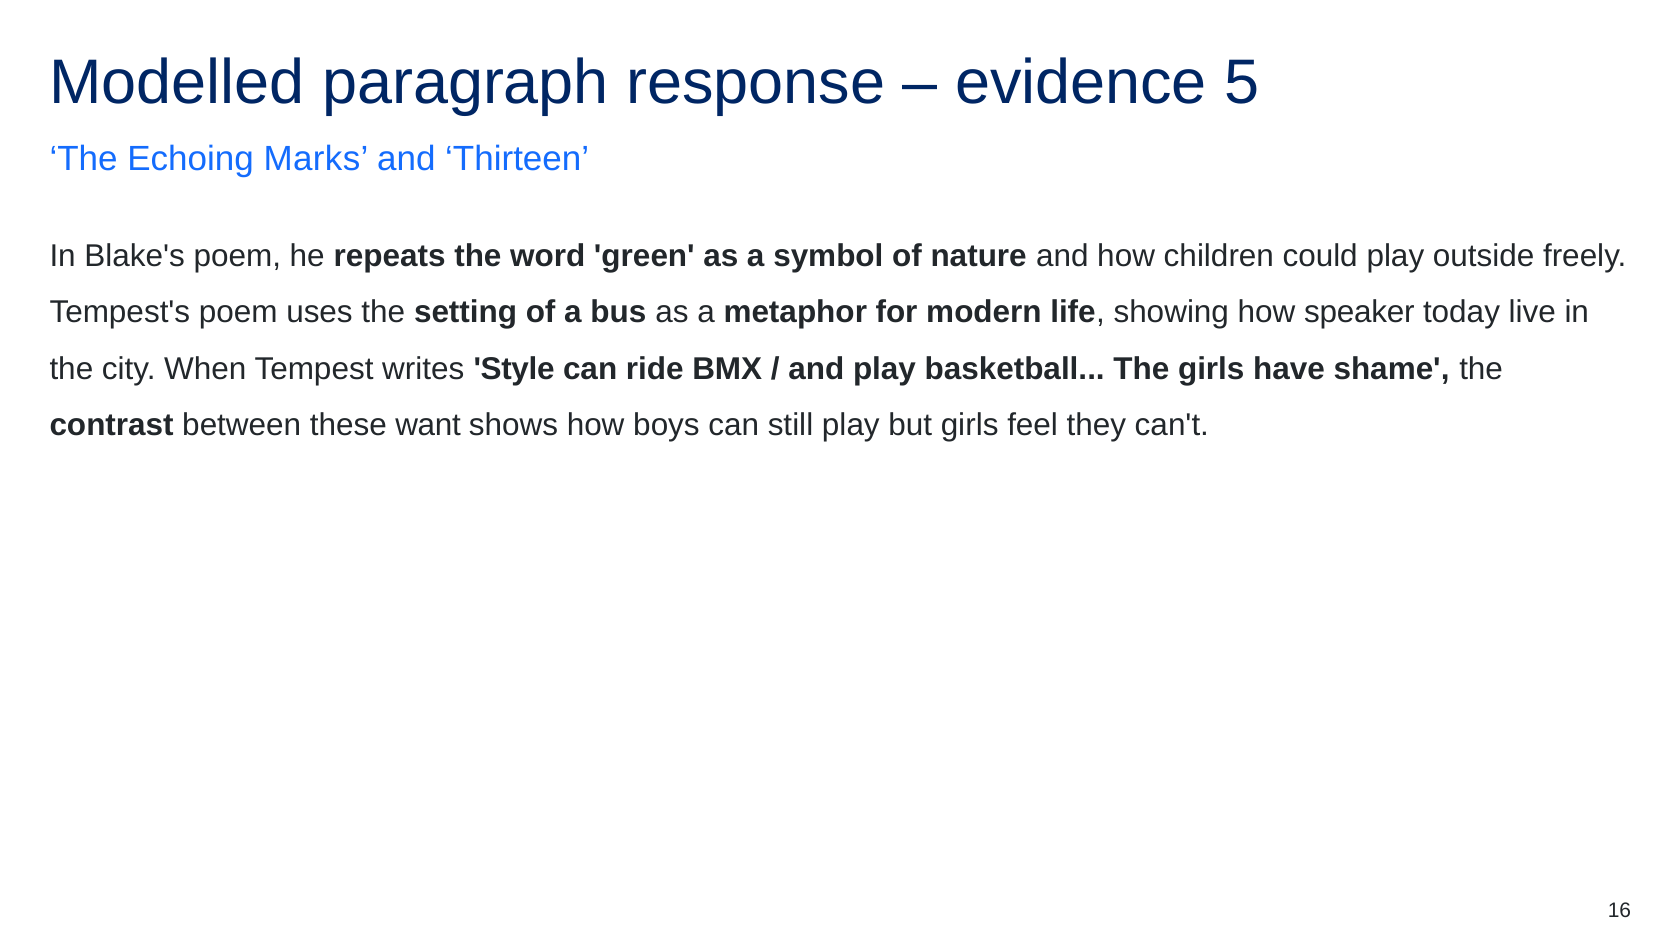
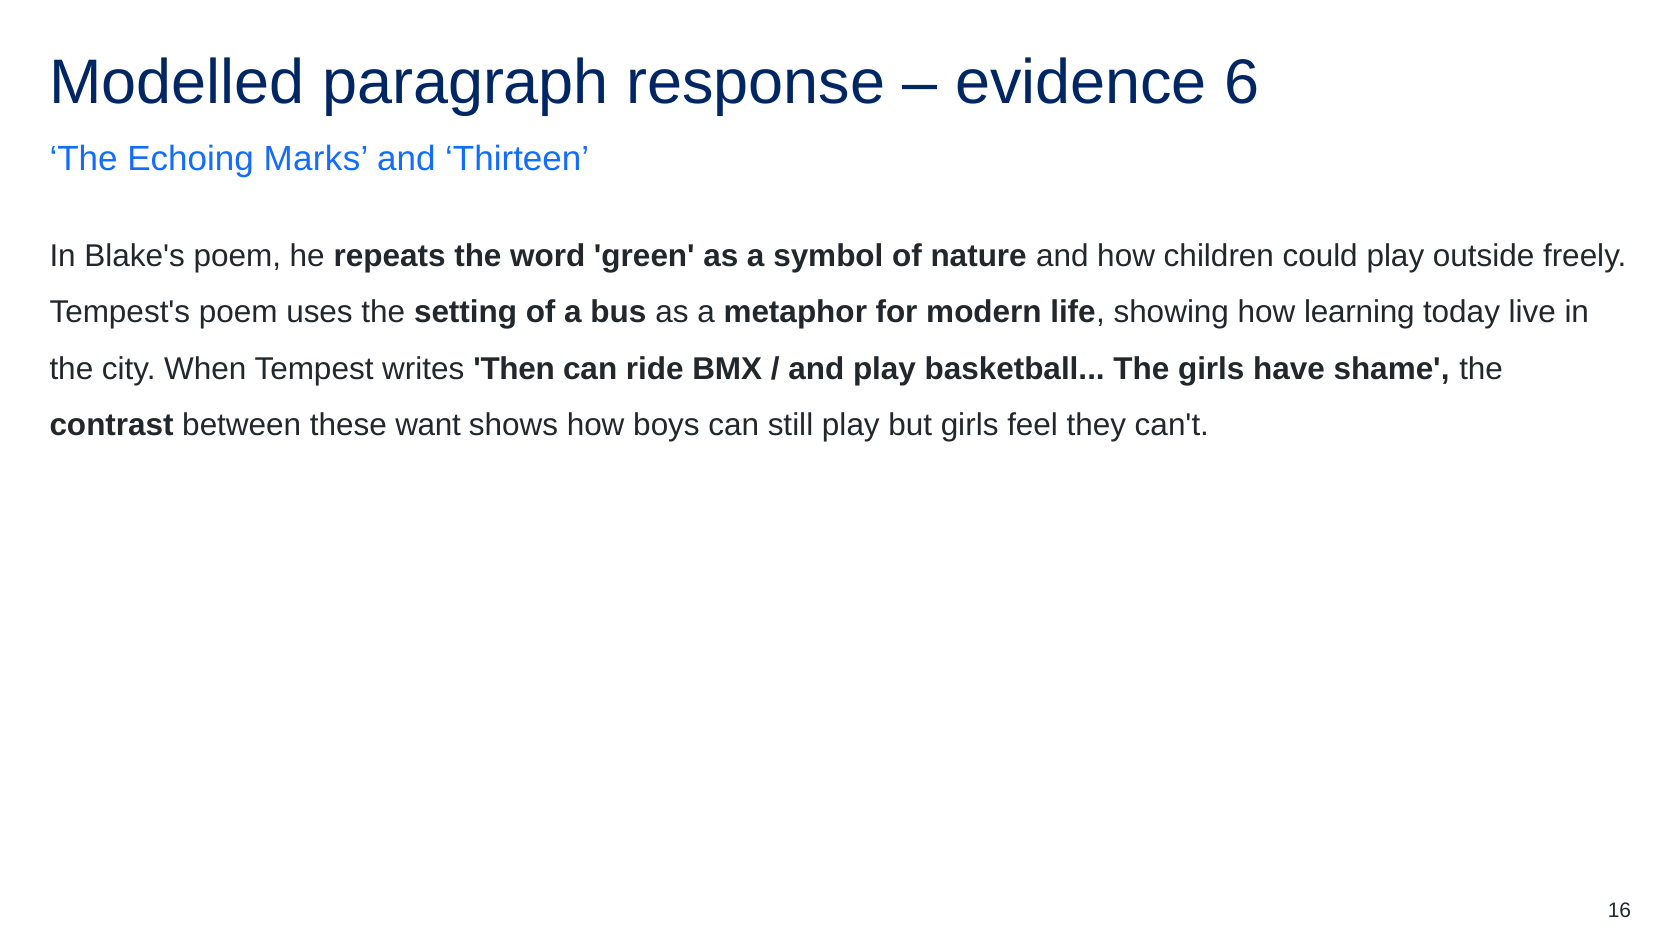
5: 5 -> 6 (1242, 83)
speaker: speaker -> learning (1359, 312)
Style: Style -> Then (514, 369)
